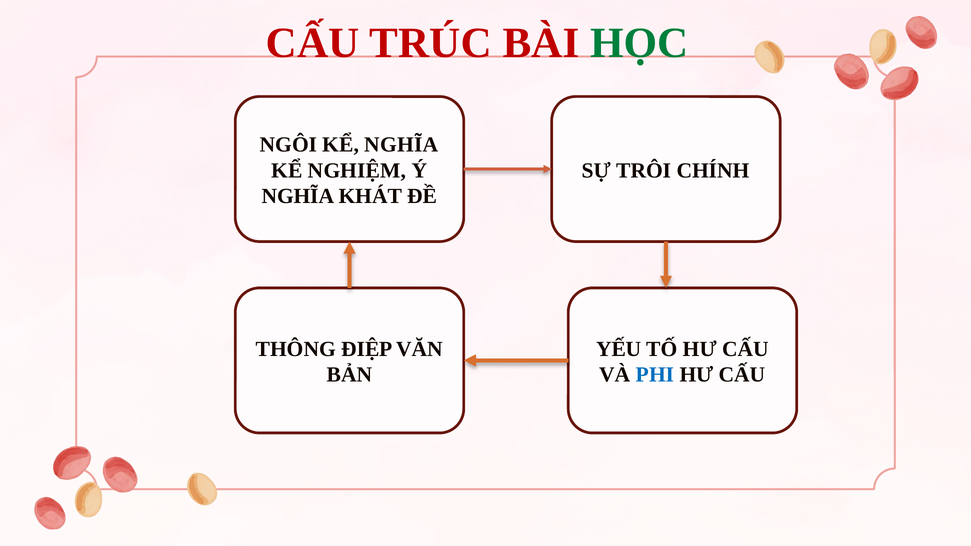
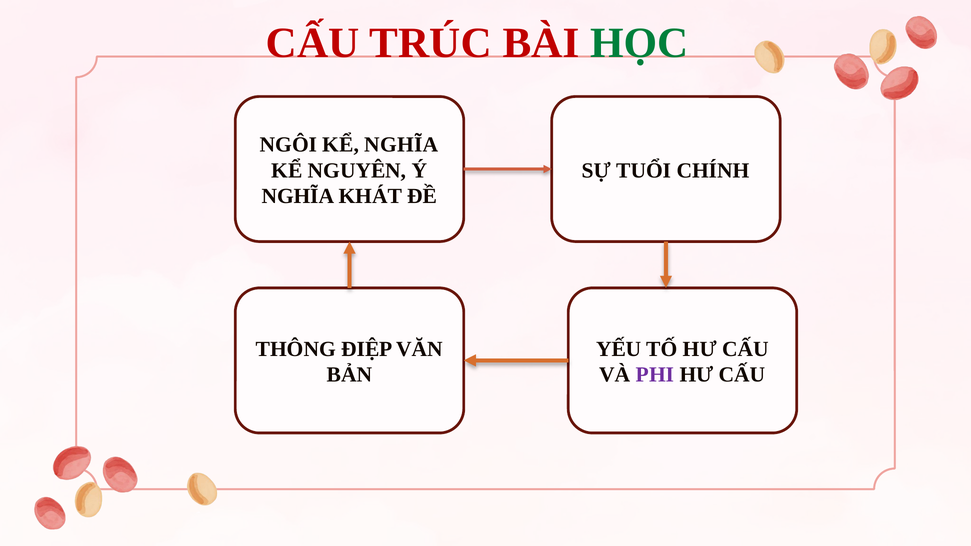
NGHIỆM: NGHIỆM -> NGUYÊN (357, 171)
TRÔI: TRÔI -> TUỔI (644, 171)
PHI colour: blue -> purple (655, 375)
